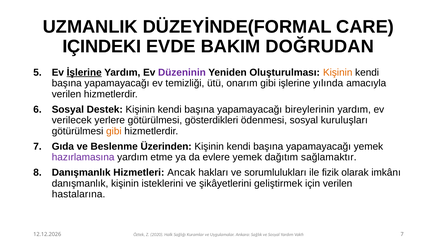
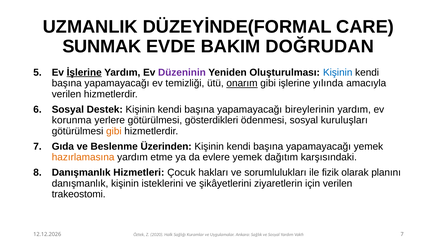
IÇINDEKI: IÇINDEKI -> SUNMAK (102, 47)
Kişinin colour: orange -> blue (338, 72)
onarım underline: none -> present (242, 83)
verilecek: verilecek -> korunma (72, 120)
hazırlamasına colour: purple -> orange (83, 157)
sağlamaktır: sağlamaktır -> karşısındaki (329, 157)
Ancak: Ancak -> Çocuk (181, 172)
imkânı: imkânı -> planını (386, 172)
geliştirmek: geliştirmek -> ziyaretlerin (278, 183)
hastalarına: hastalarına -> trakeostomi (79, 194)
